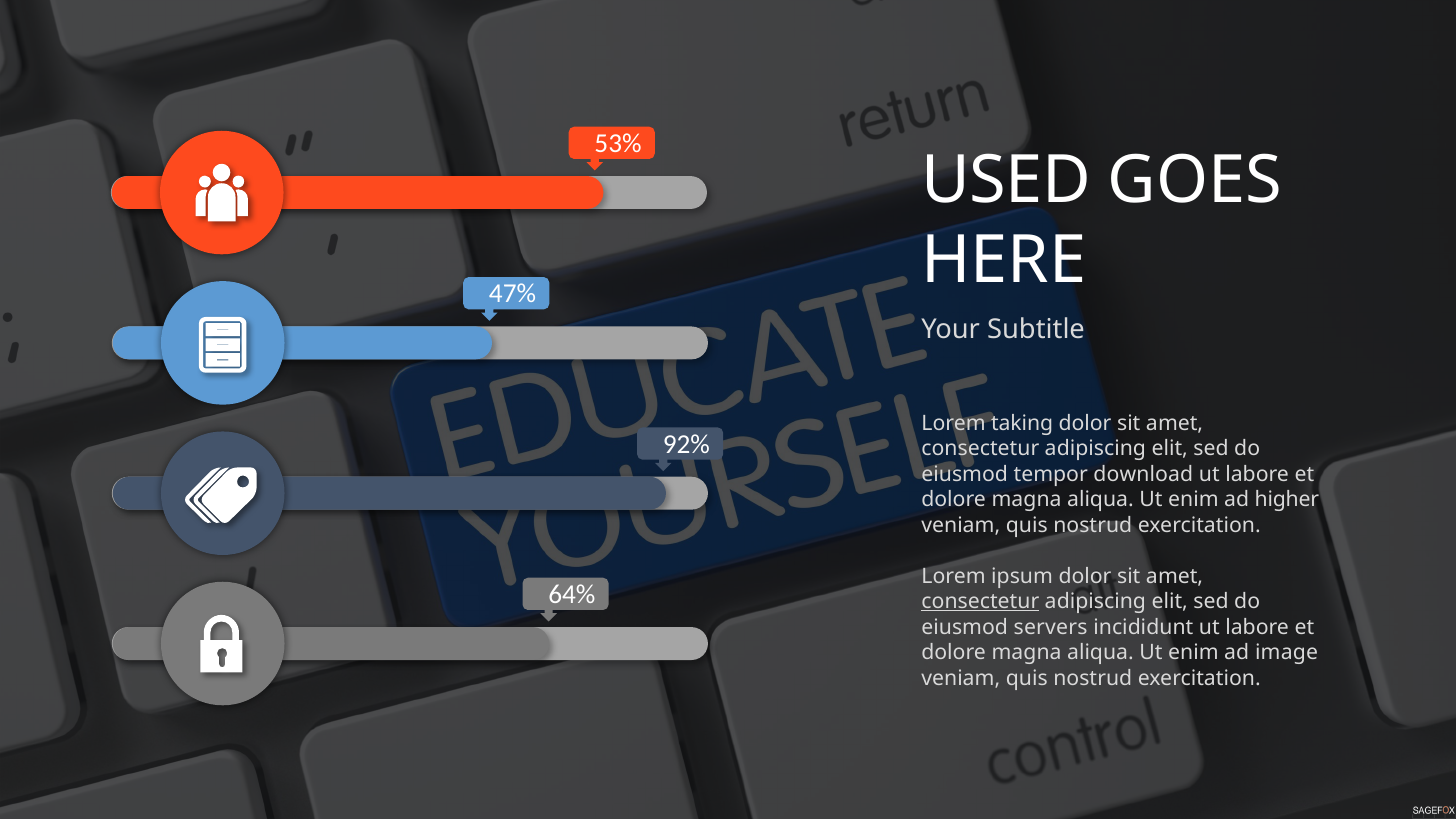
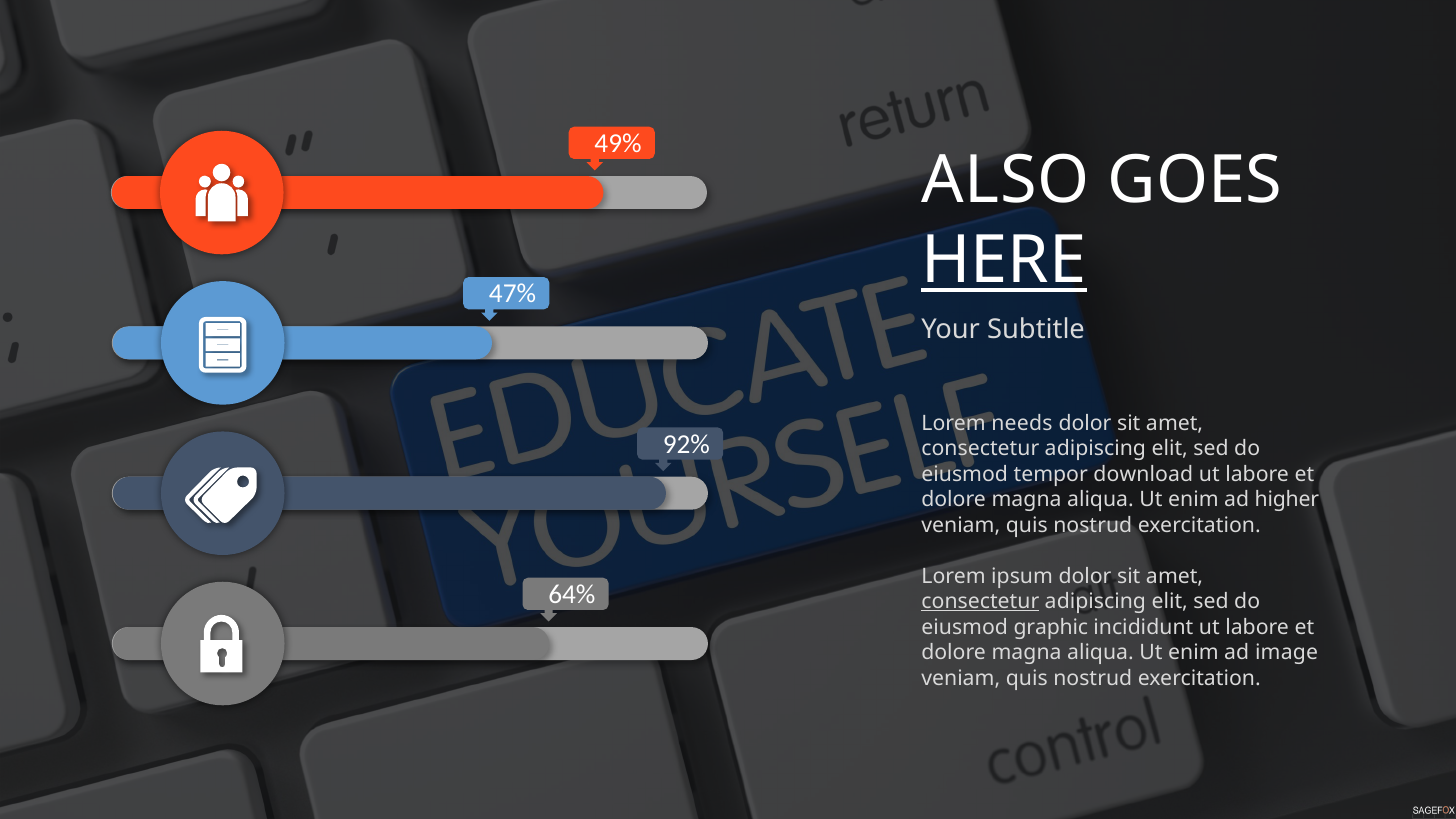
53%: 53% -> 49% (618, 143)
USED: USED -> ALSO (1006, 181)
HERE underline: none -> present (1004, 261)
taking: taking -> needs (1022, 423)
servers: servers -> graphic (1051, 627)
